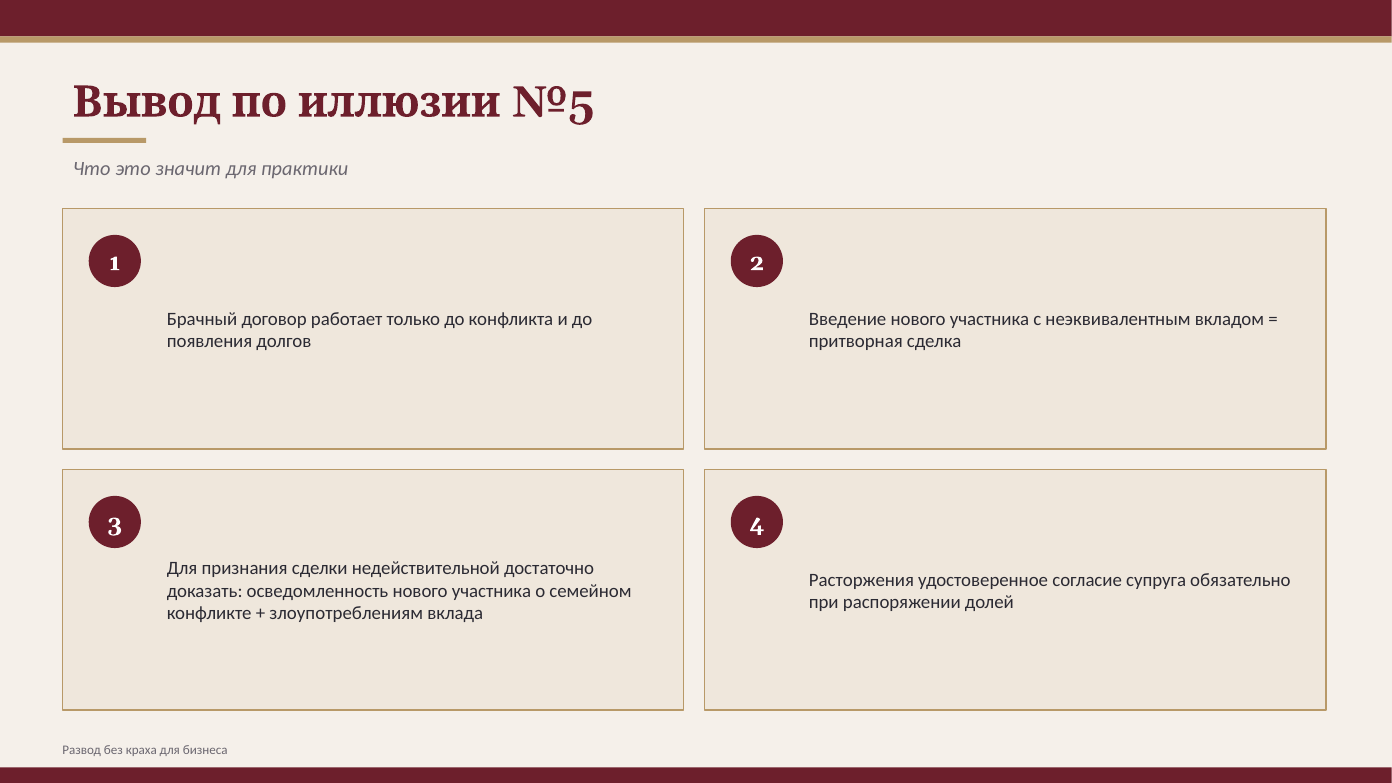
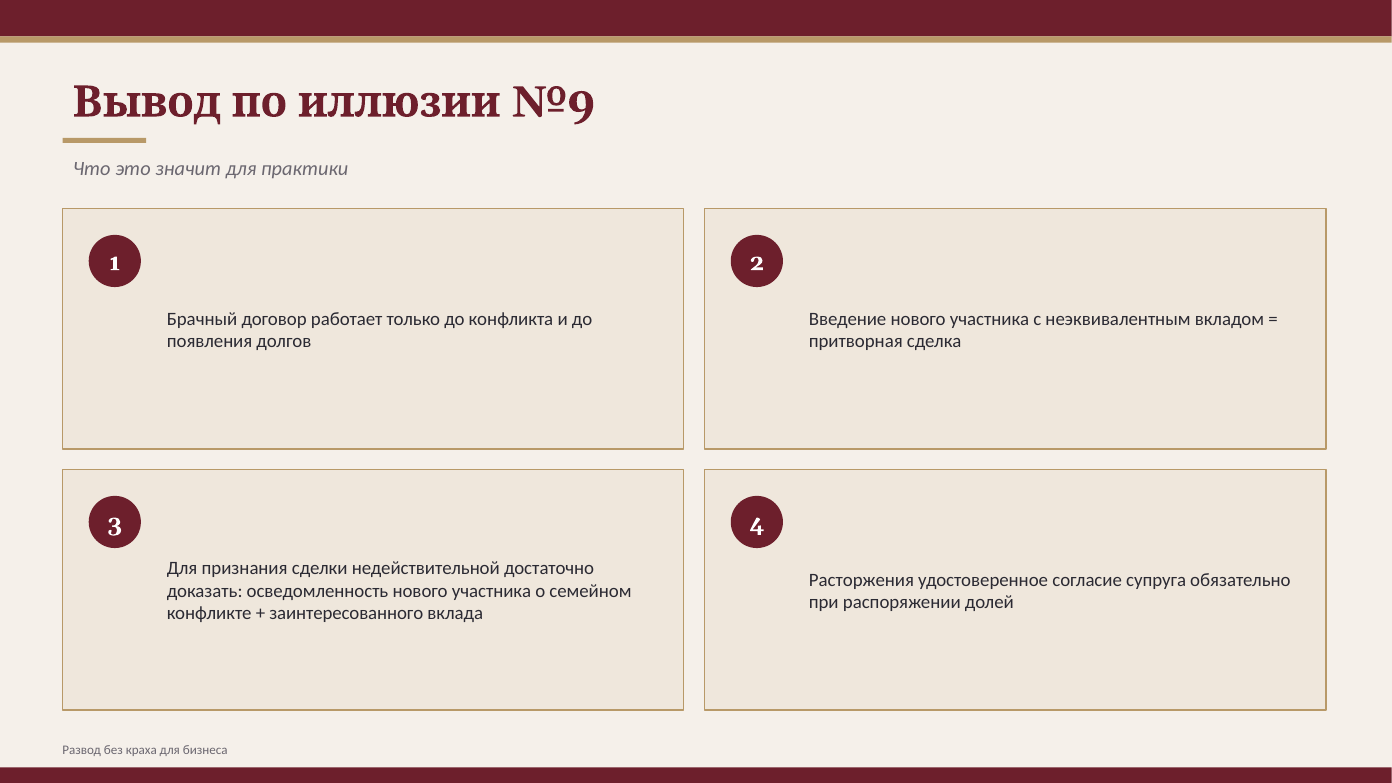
№5: №5 -> №9 (554, 102)
злоупотреблениям: злоупотреблениям -> заинтересованного (346, 614)
